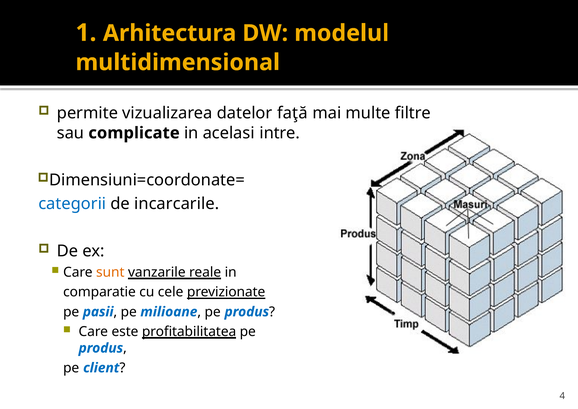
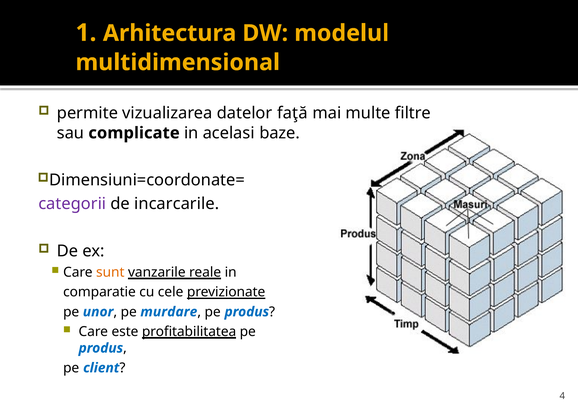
intre: intre -> baze (280, 133)
categorii colour: blue -> purple (72, 204)
pasii: pasii -> unor (98, 312)
milioane: milioane -> murdare (169, 312)
